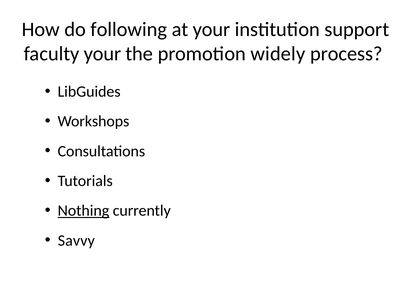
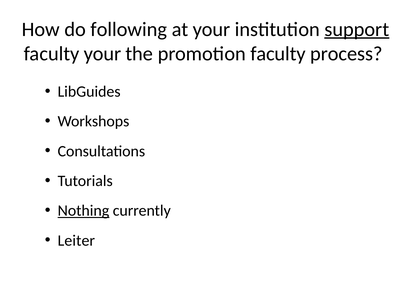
support underline: none -> present (357, 29)
promotion widely: widely -> faculty (278, 54)
Savvy: Savvy -> Leiter (76, 241)
